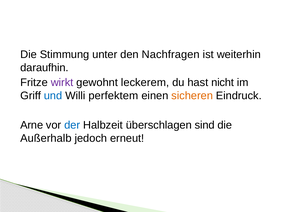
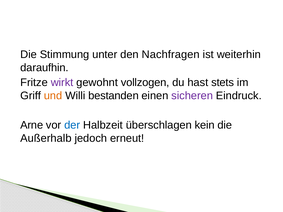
leckerem: leckerem -> vollzogen (145, 83)
nicht: nicht -> stets (223, 83)
und colour: blue -> orange (53, 96)
perfektem: perfektem -> bestanden (113, 96)
sicheren colour: orange -> purple (192, 96)
sind: sind -> kein (205, 125)
